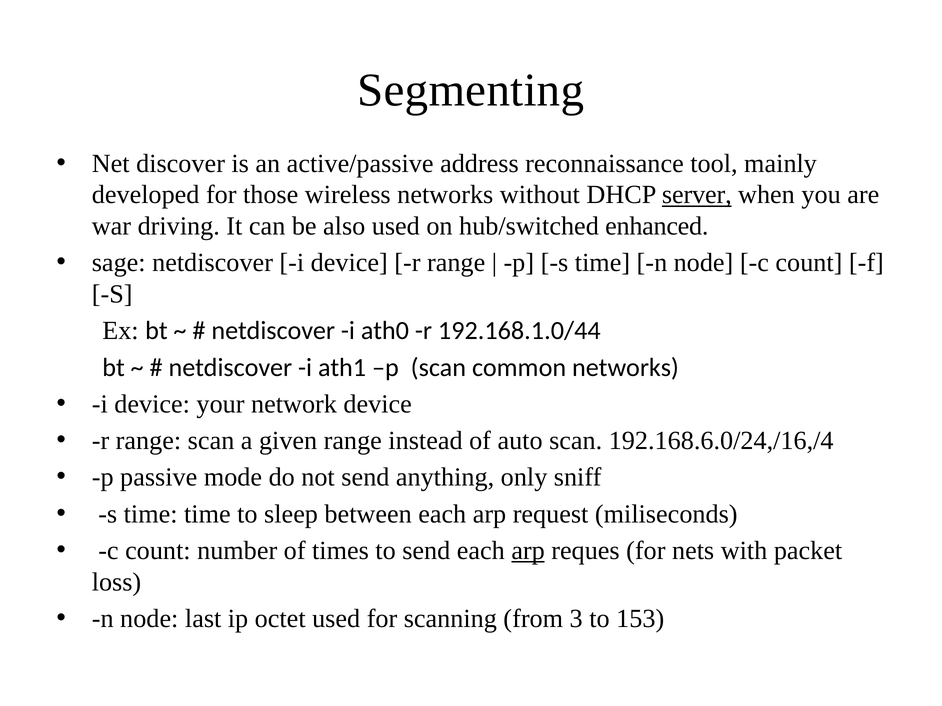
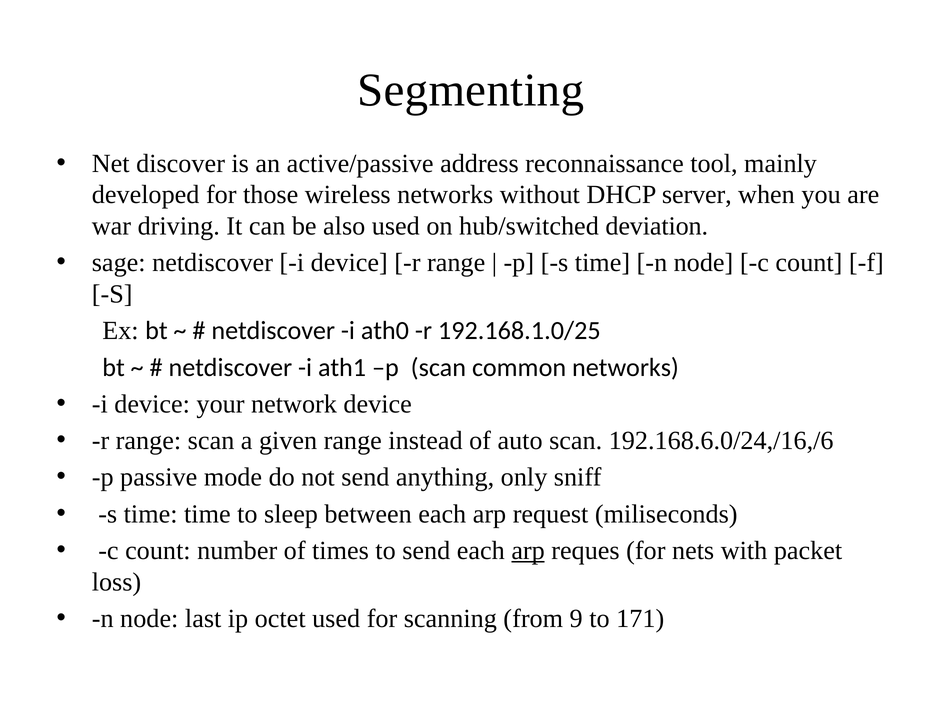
server underline: present -> none (697, 195)
enhanced: enhanced -> deviation (657, 226)
192.168.1.0/44: 192.168.1.0/44 -> 192.168.1.0/25 (519, 331)
192.168.6.0/24,/16,/4: 192.168.6.0/24,/16,/4 -> 192.168.6.0/24,/16,/6 (721, 441)
3: 3 -> 9 (576, 619)
153: 153 -> 171 (640, 619)
